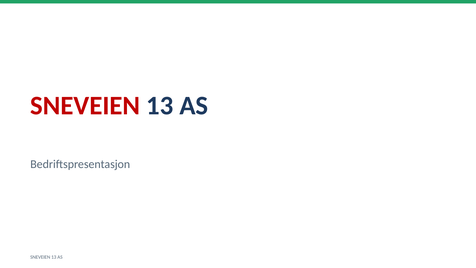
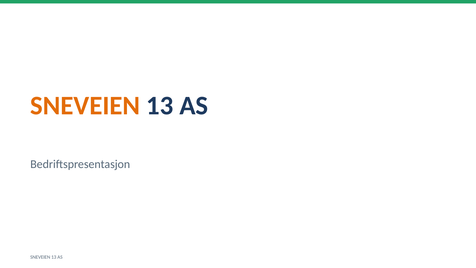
SNEVEIEN colour: red -> orange (85, 106)
